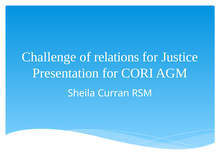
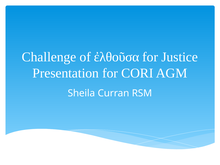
relations: relations -> ἐλθοῦσα (117, 57)
